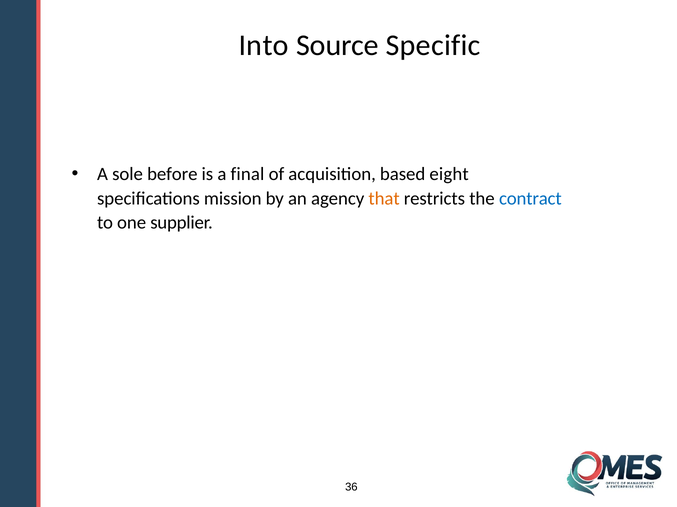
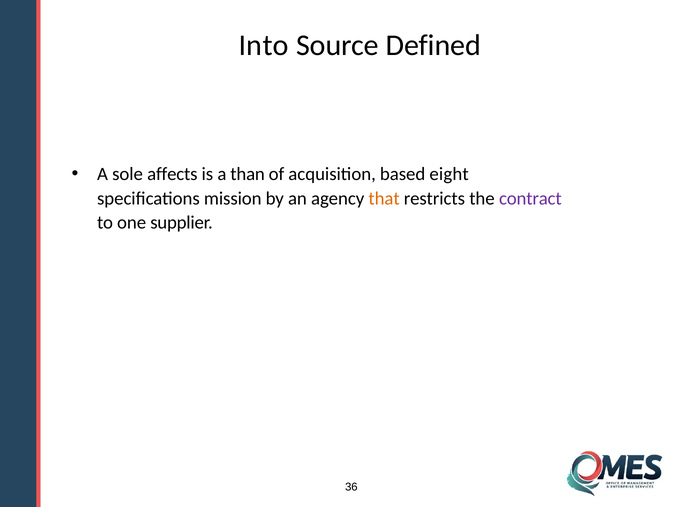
Specific: Specific -> Defined (433, 45)
before: before -> affects (172, 174)
final: final -> than (248, 174)
contract colour: blue -> purple (530, 199)
